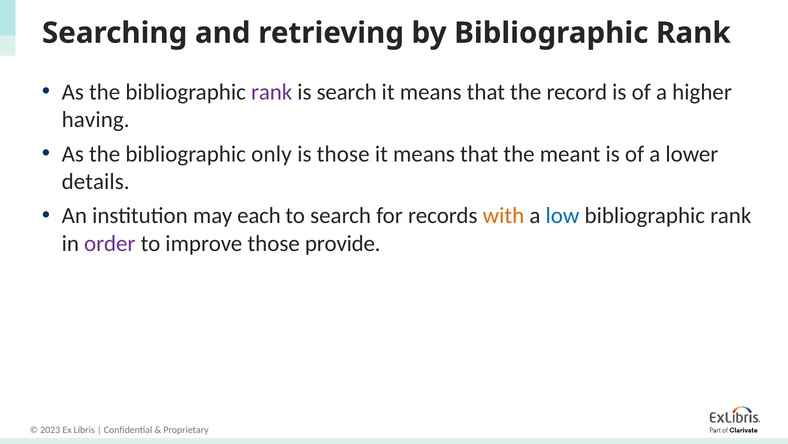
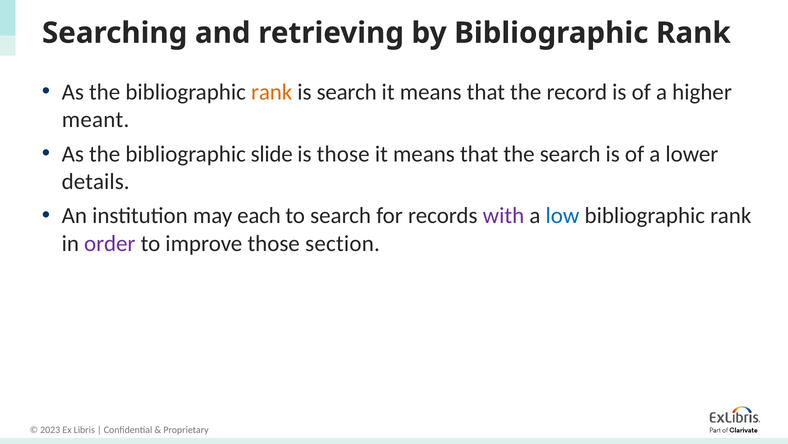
rank colour: purple -> orange (272, 92)
having: having -> meant (96, 120)
only: only -> slide (272, 154)
the meant: meant -> search (570, 154)
with colour: orange -> purple (503, 216)
provide: provide -> section (343, 243)
